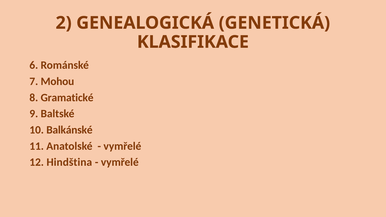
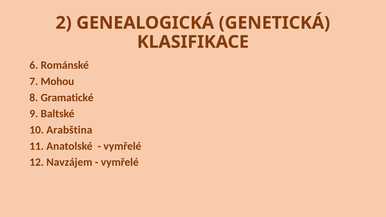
Balkánské: Balkánské -> Arabština (69, 130)
Hindština: Hindština -> Navzájem (69, 162)
